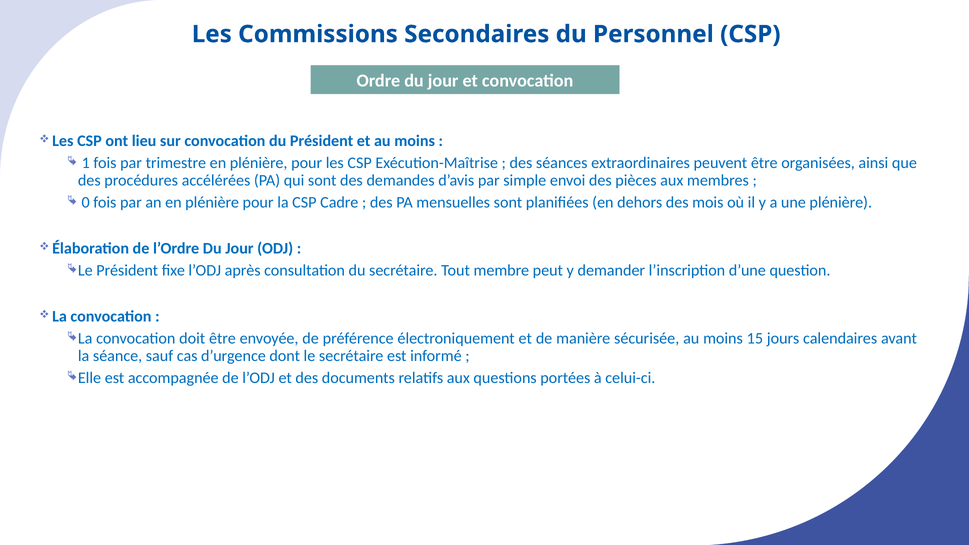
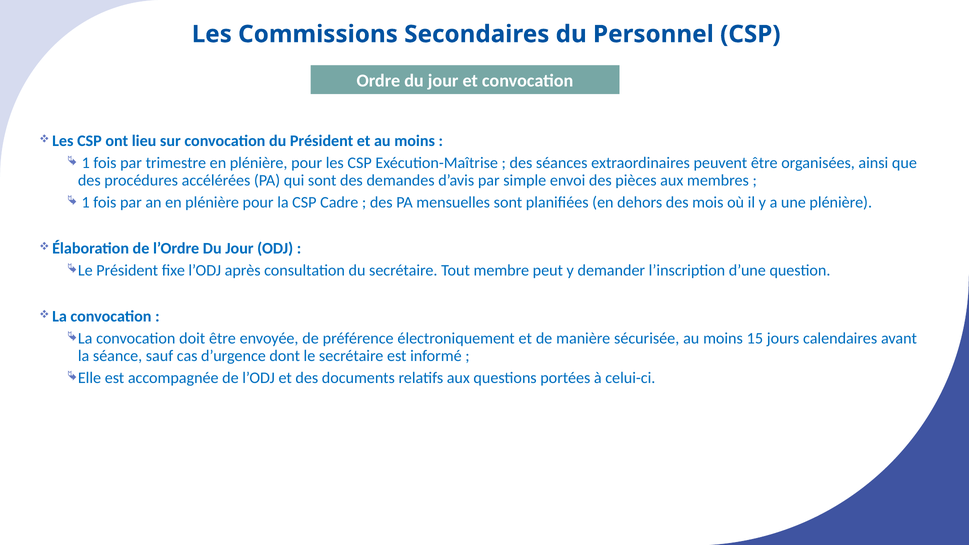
0: 0 -> 1 (86, 202)
